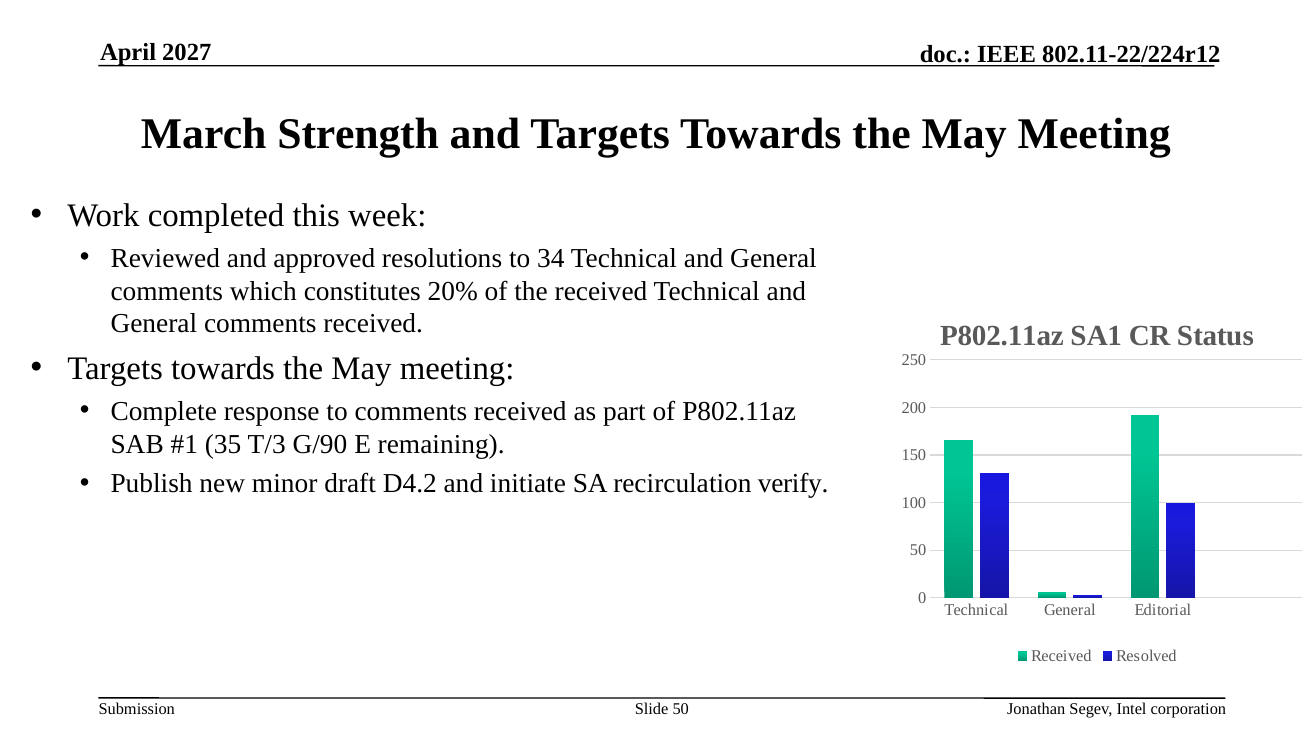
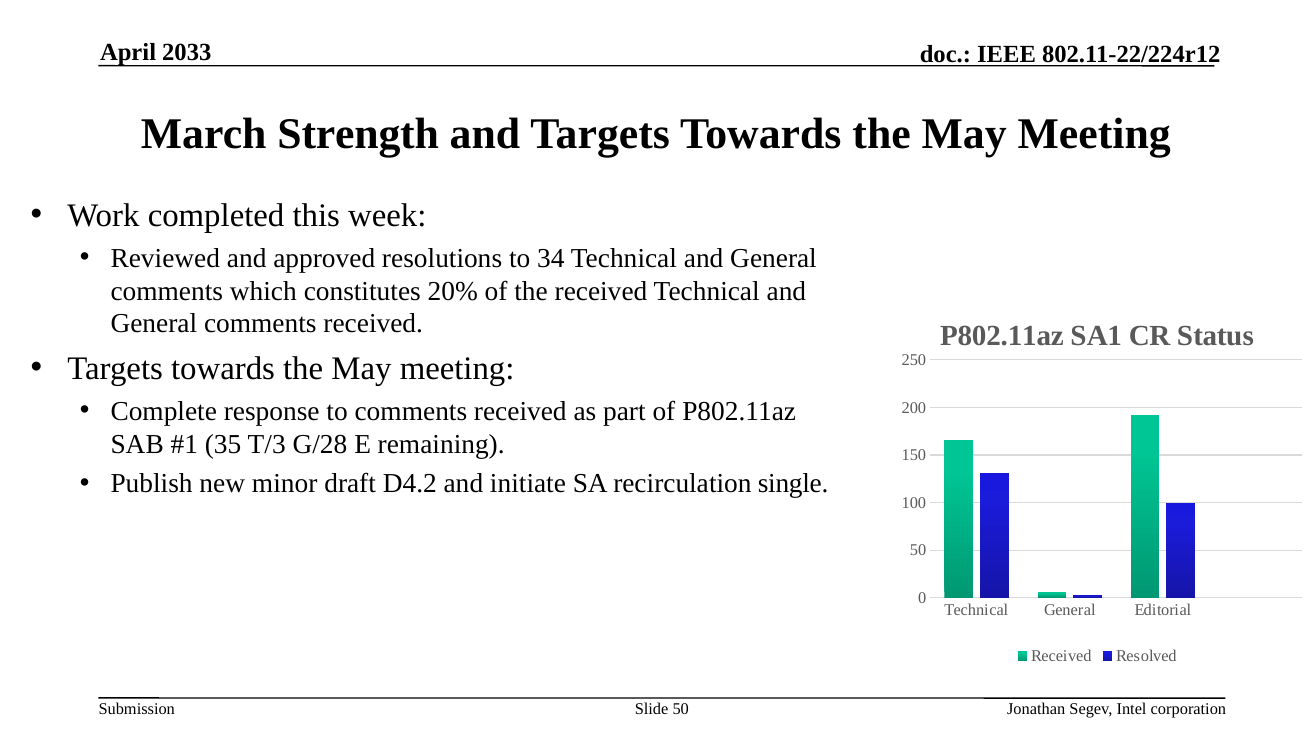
2027: 2027 -> 2033 (187, 52)
G/90: G/90 -> G/28 (320, 444)
verify: verify -> single (793, 484)
